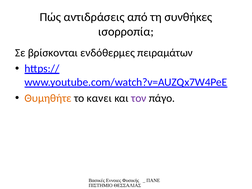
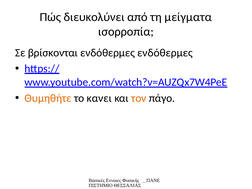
αντιδράσεις: αντιδράσεις -> διευκολύνει (94, 17)
συνθήκες: συνθήκες -> μείγματα (188, 17)
ενδόθερμες πειραμάτων: πειραμάτων -> ενδόθερμες (165, 53)
τον colour: purple -> orange (139, 98)
